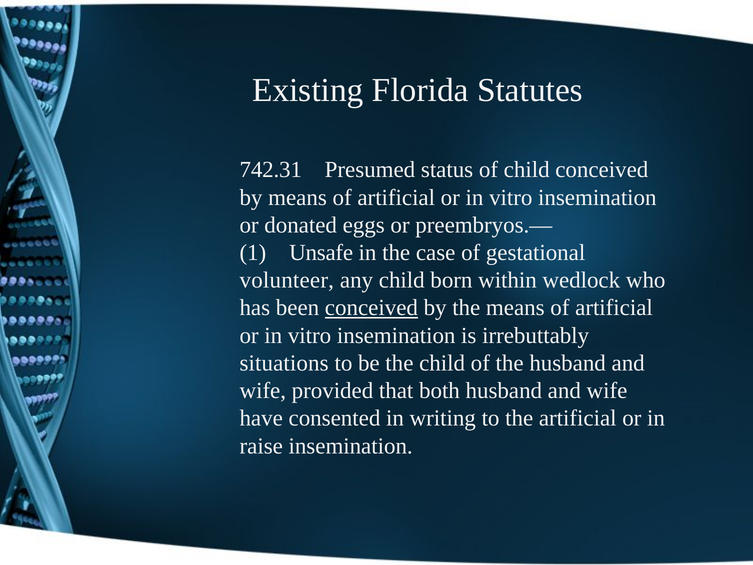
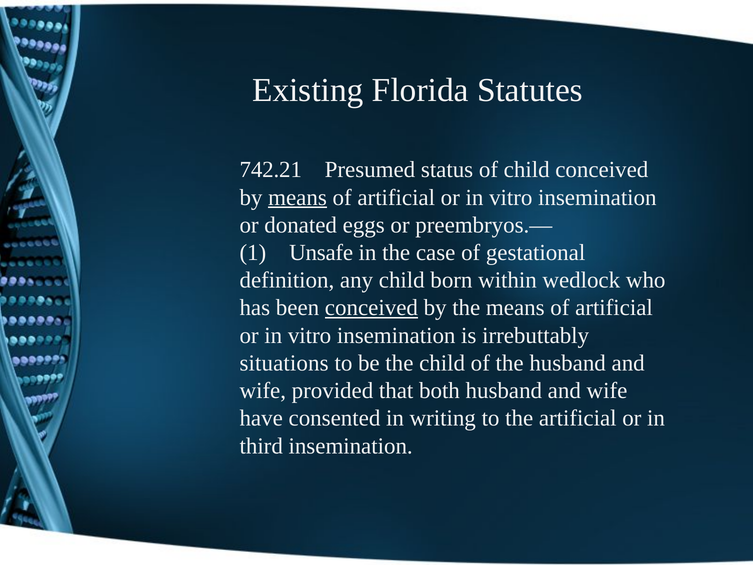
742.31: 742.31 -> 742.21 (271, 170)
means underline: none -> present (298, 197)
volunteer: volunteer -> definition (287, 280)
raise: raise -> third (261, 446)
